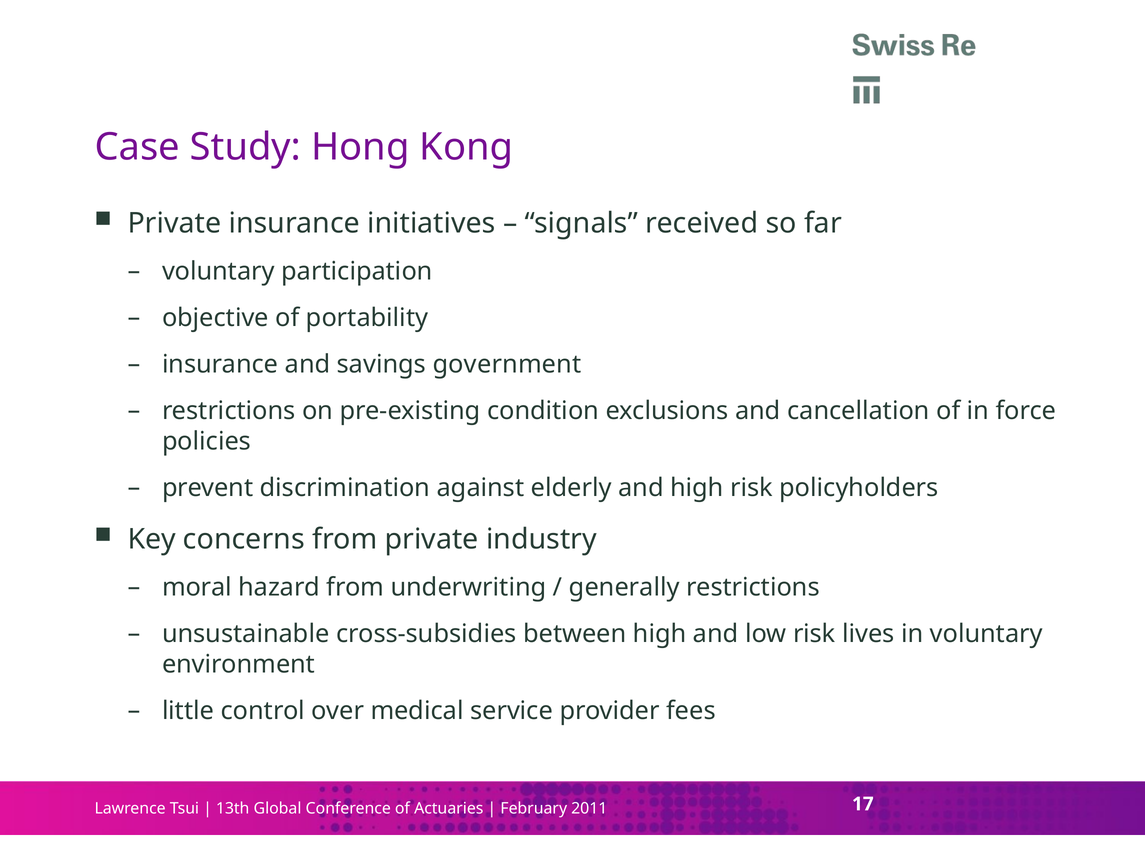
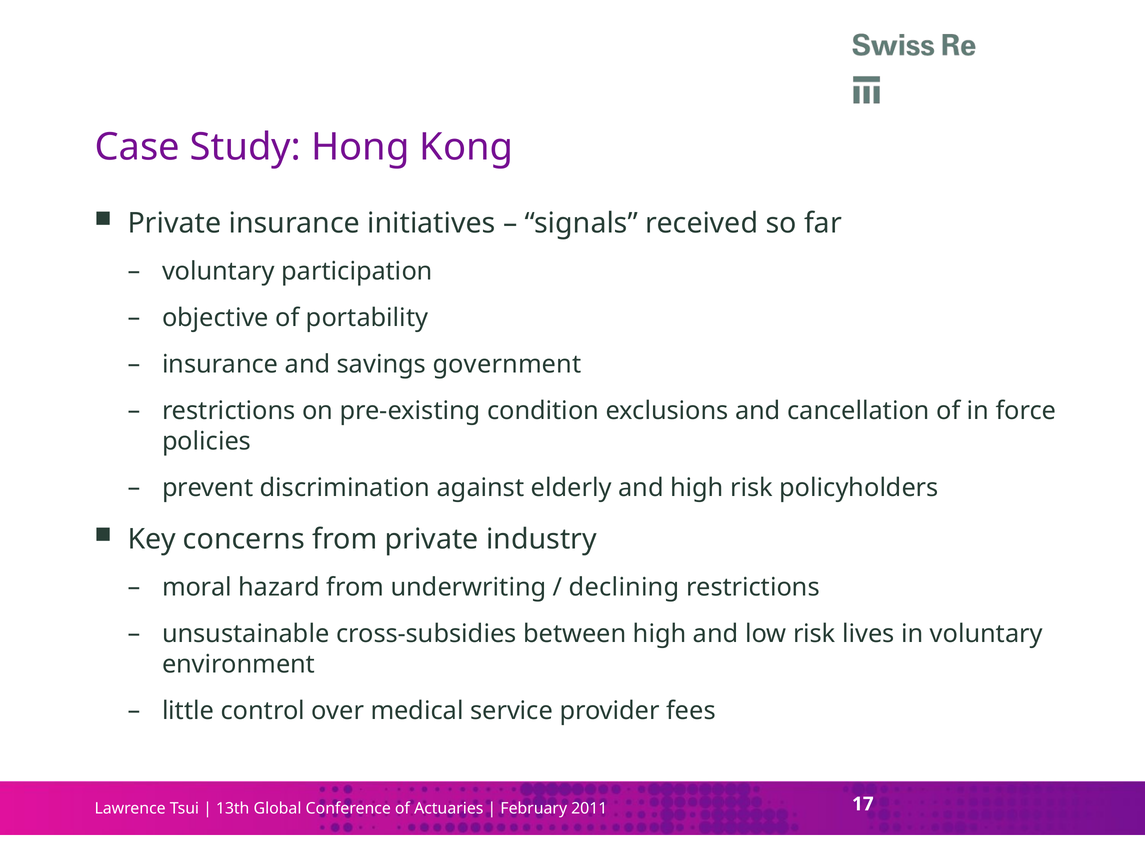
generally: generally -> declining (624, 587)
